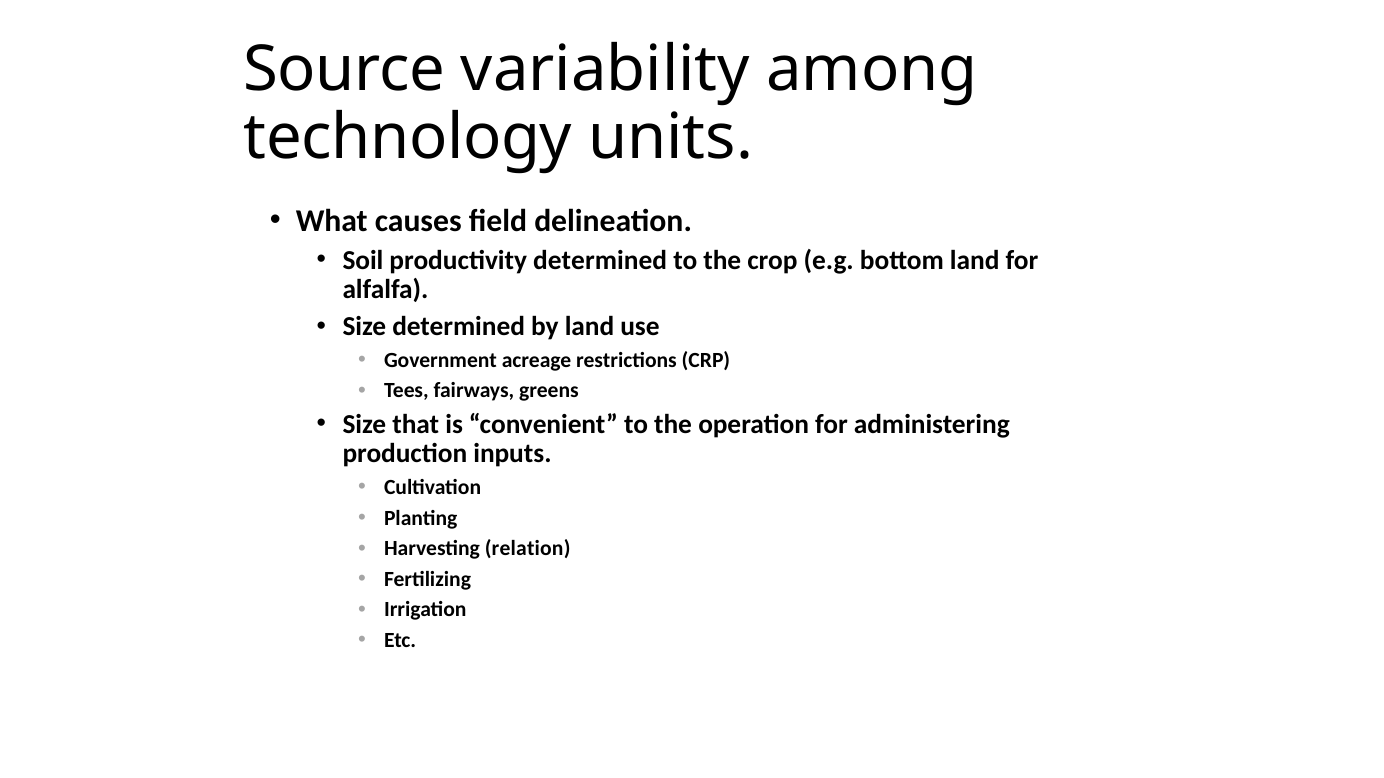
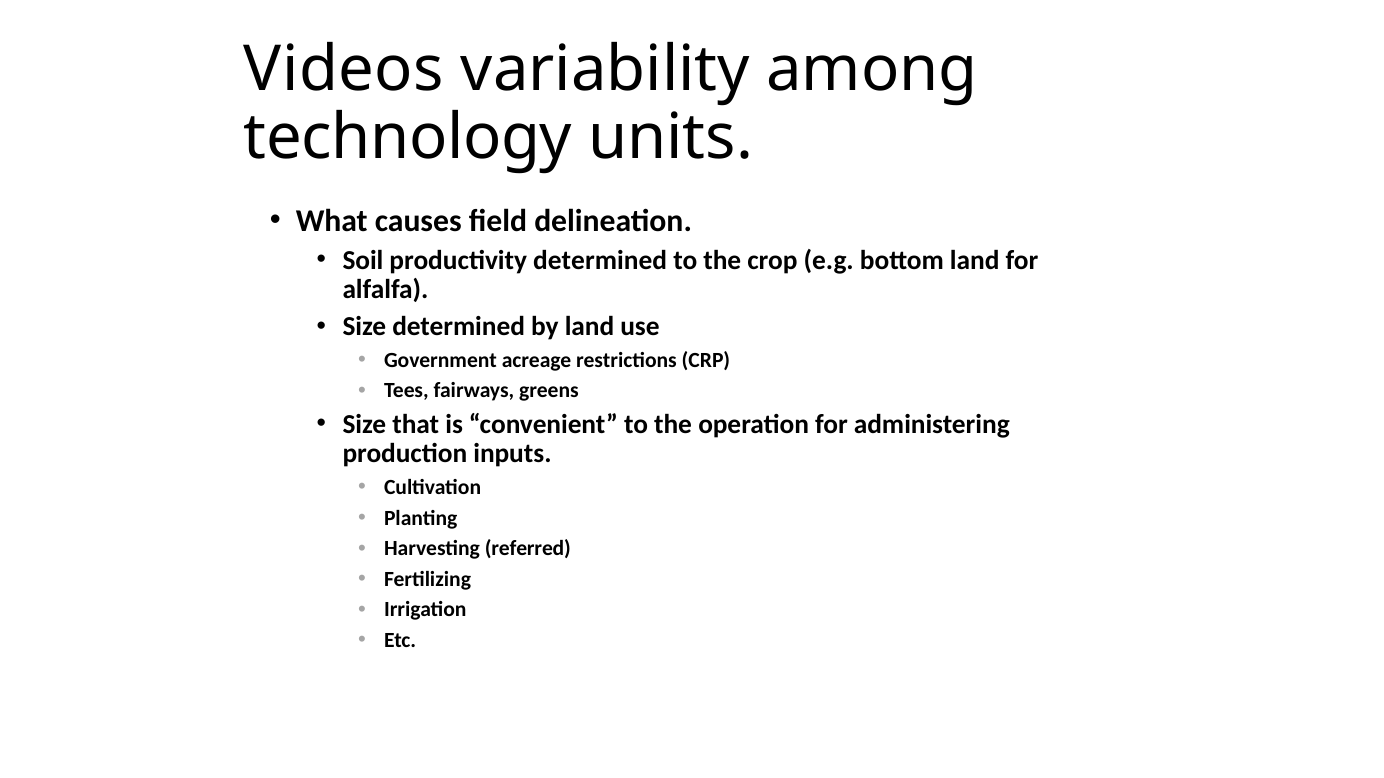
Source: Source -> Videos (344, 69)
relation: relation -> referred (528, 549)
